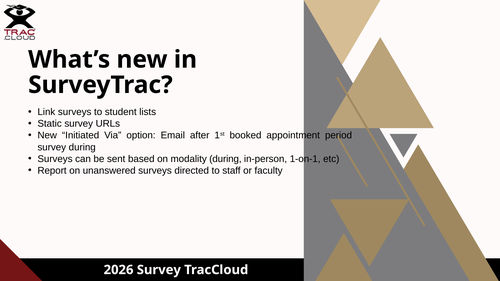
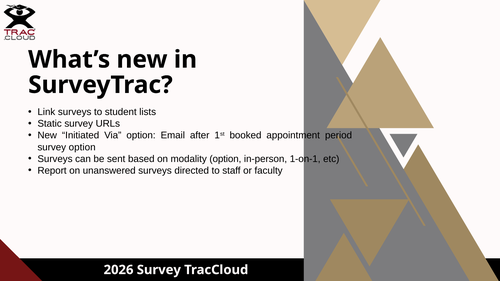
survey during: during -> option (82, 147)
modality during: during -> option (225, 159)
